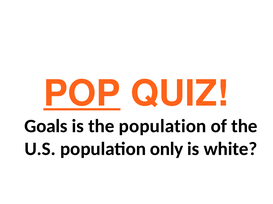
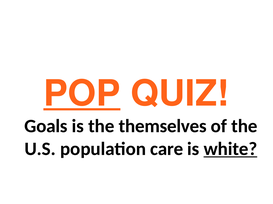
the population: population -> themselves (163, 127)
only: only -> care (167, 149)
white underline: none -> present (230, 149)
